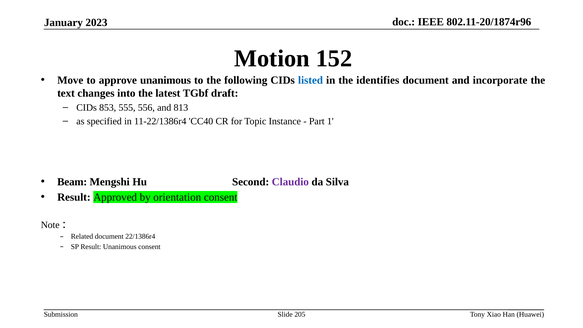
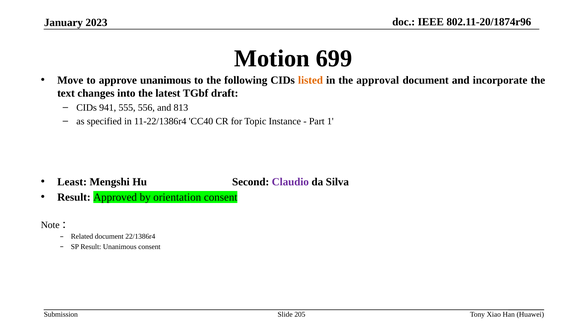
152: 152 -> 699 (334, 59)
listed colour: blue -> orange (311, 80)
identifies: identifies -> approval (378, 80)
853: 853 -> 941 (108, 108)
Beam: Beam -> Least (72, 182)
